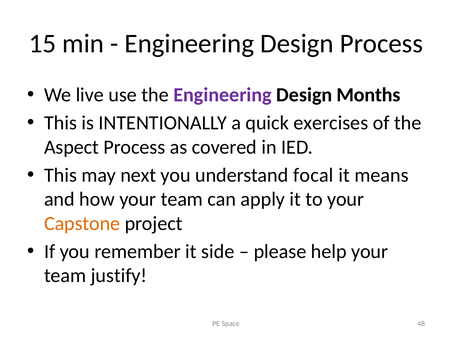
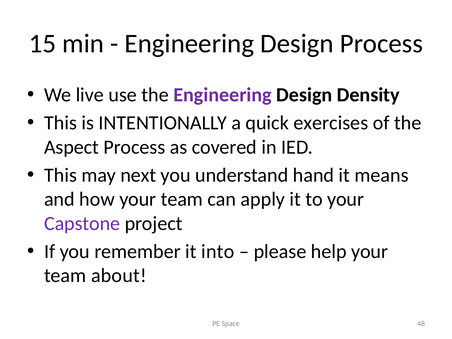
Months: Months -> Density (368, 95)
focal: focal -> hand (314, 175)
Capstone colour: orange -> purple (82, 223)
side: side -> into (218, 252)
justify: justify -> about (119, 276)
